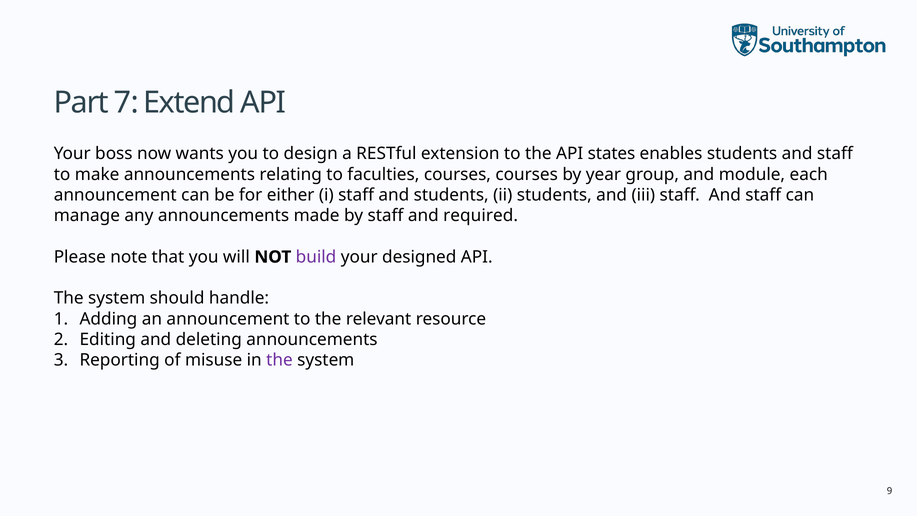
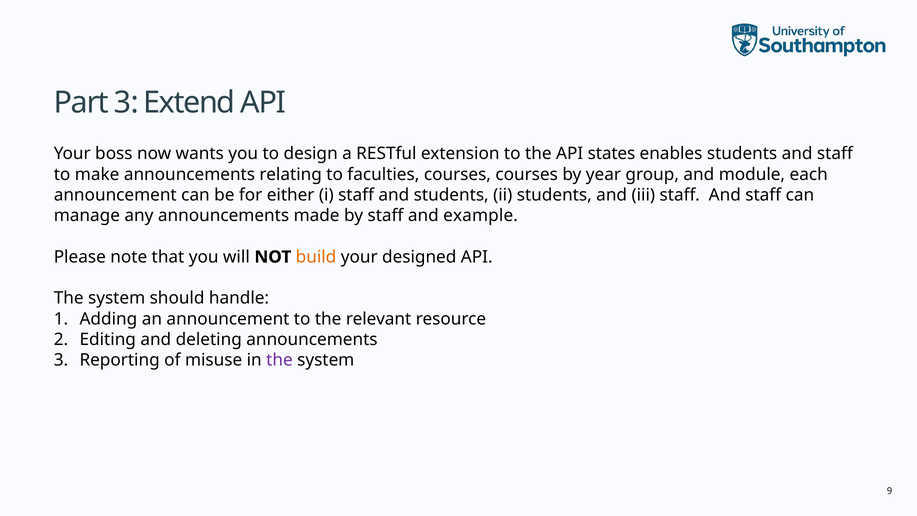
Part 7: 7 -> 3 (126, 103)
required: required -> example (481, 216)
build colour: purple -> orange (316, 257)
